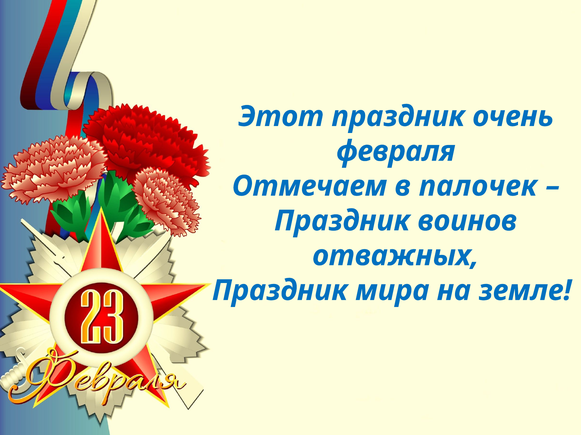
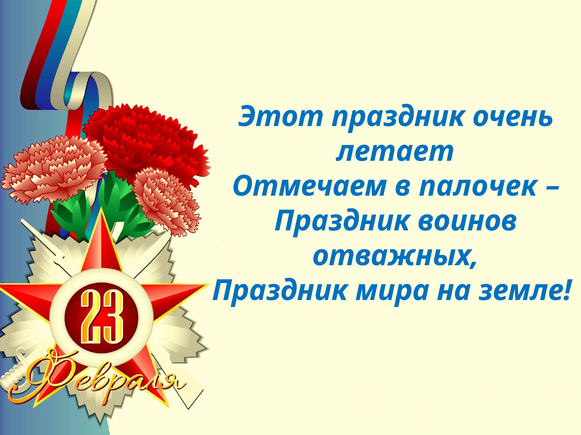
февраля: февраля -> летает (396, 151)
